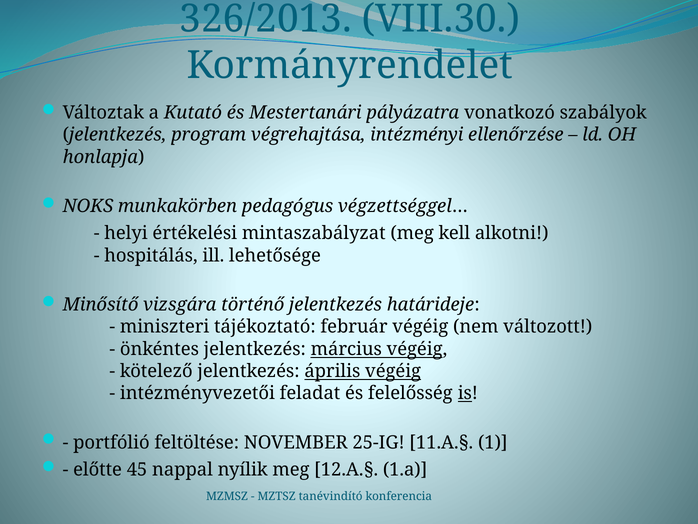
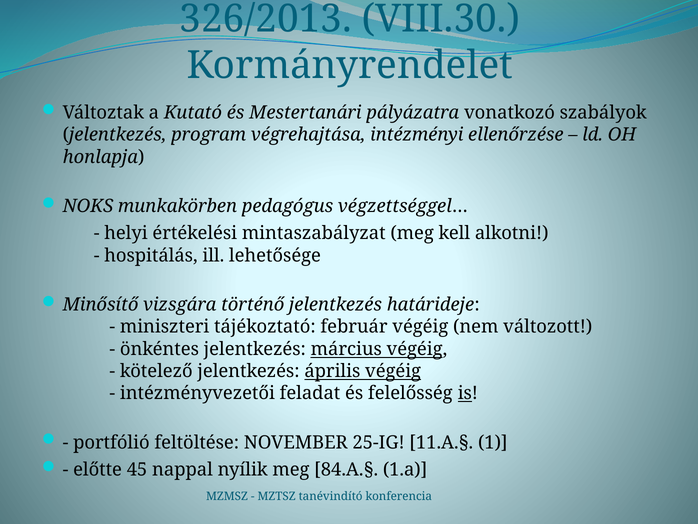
12.A.§: 12.A.§ -> 84.A.§ (346, 469)
